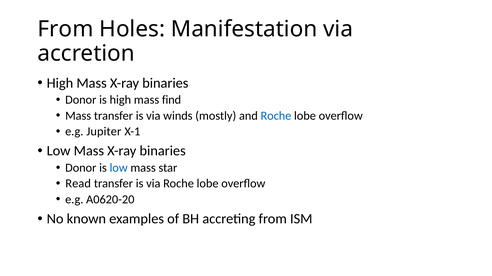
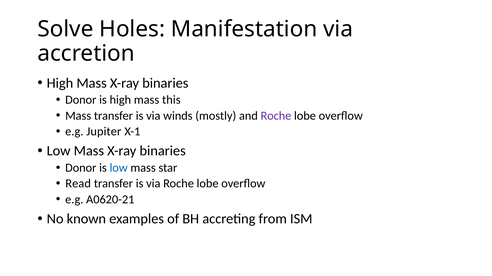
From: From -> Solve (65, 29)
find: find -> this (171, 100)
Roche colour: blue -> purple (276, 116)
A0620-20: A0620-20 -> A0620-21 (110, 200)
